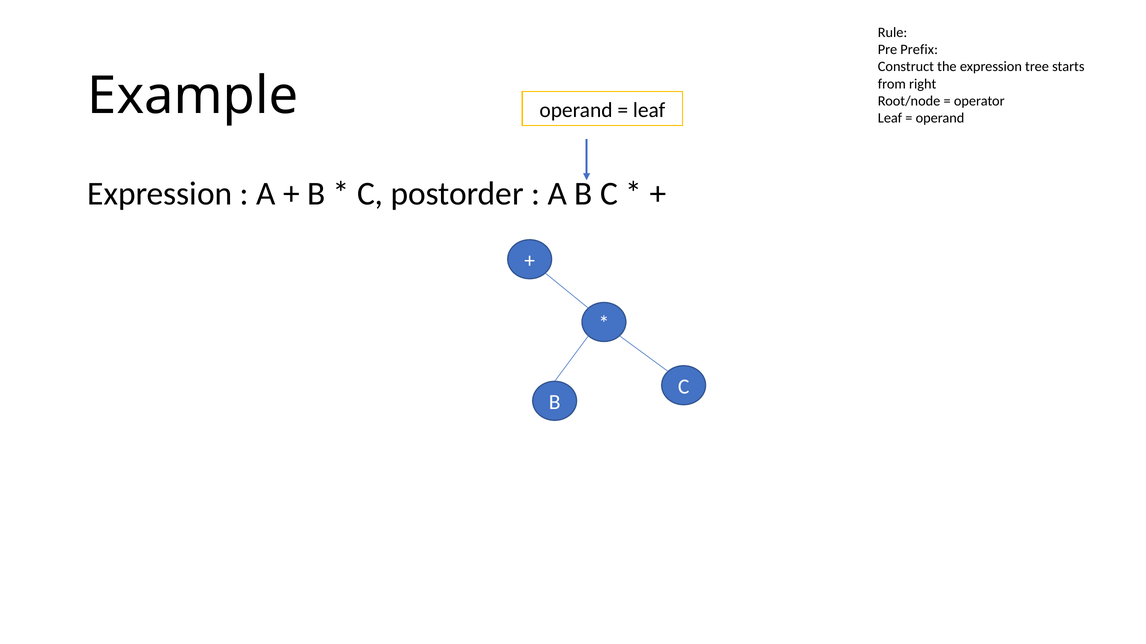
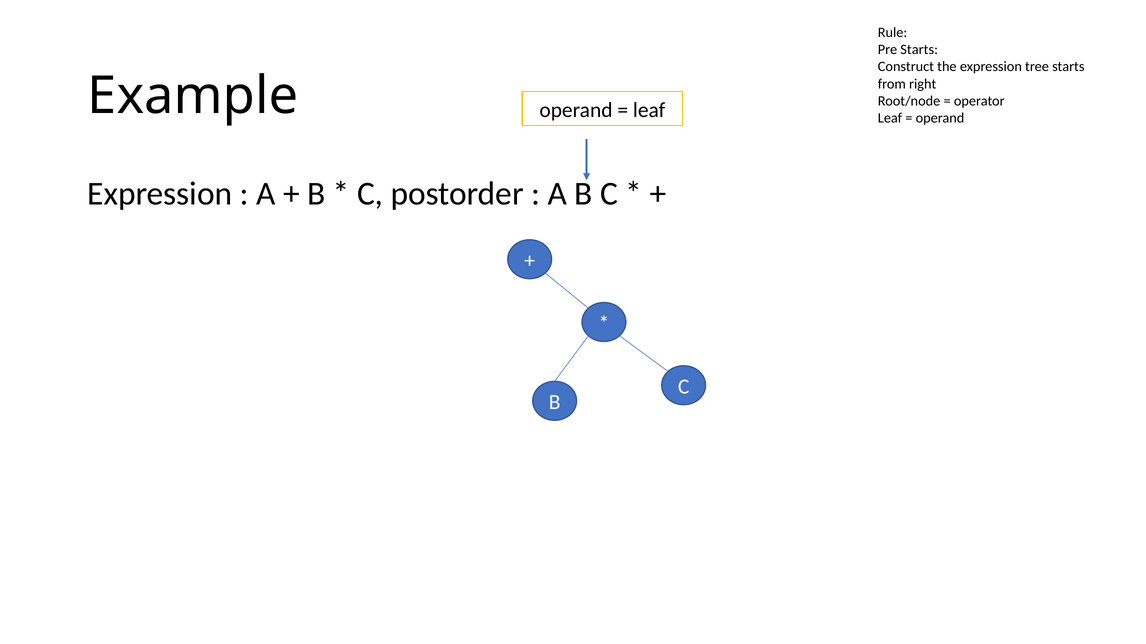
Pre Prefix: Prefix -> Starts (919, 50)
